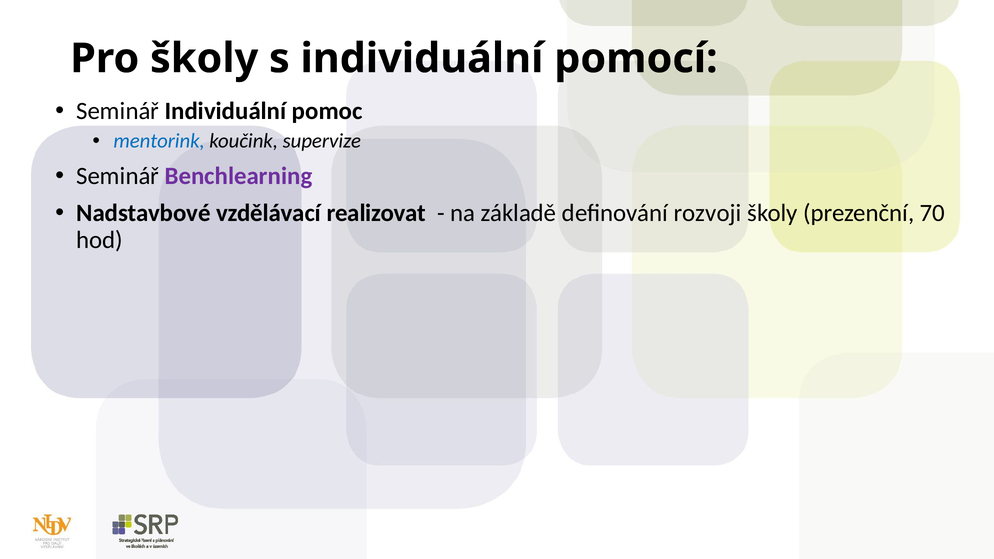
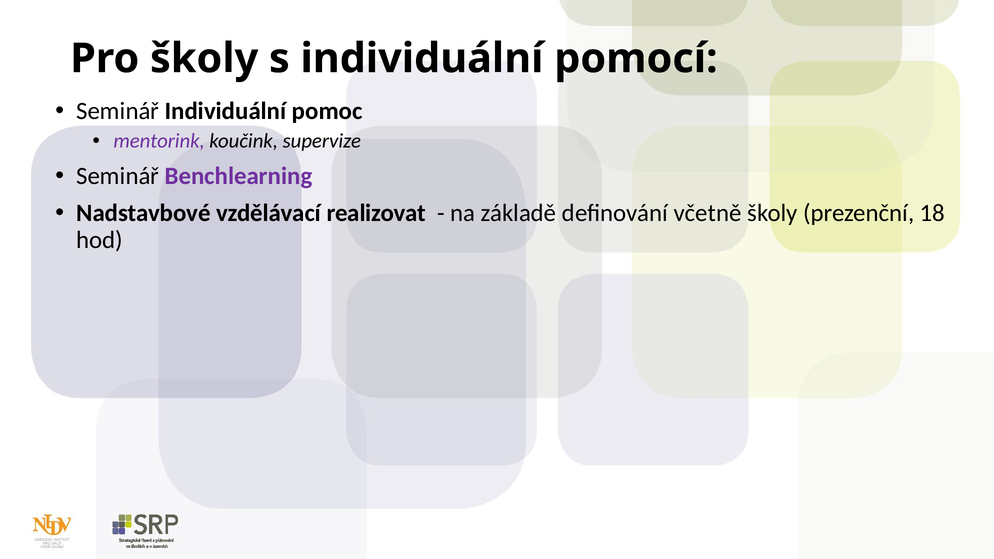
mentorink colour: blue -> purple (159, 141)
rozvoji: rozvoji -> včetně (708, 213)
70: 70 -> 18 (932, 213)
